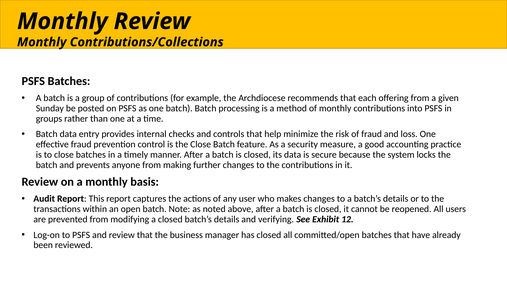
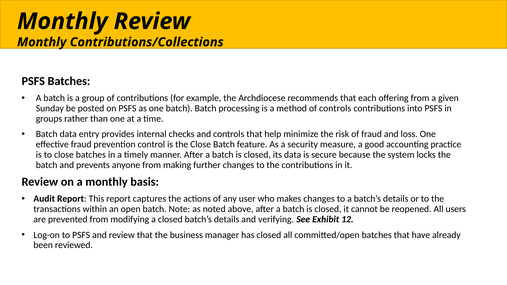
of monthly: monthly -> controls (335, 108)
